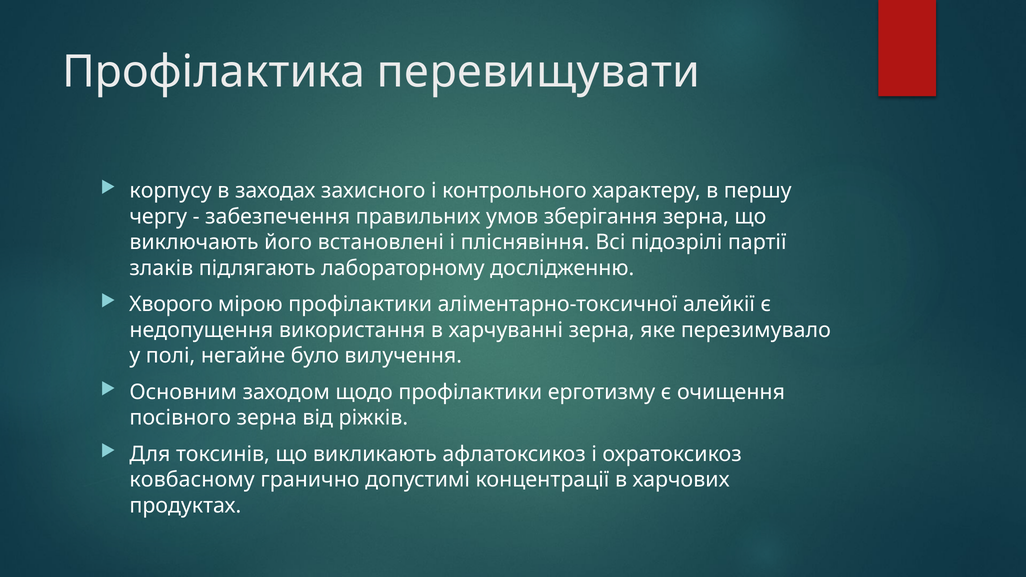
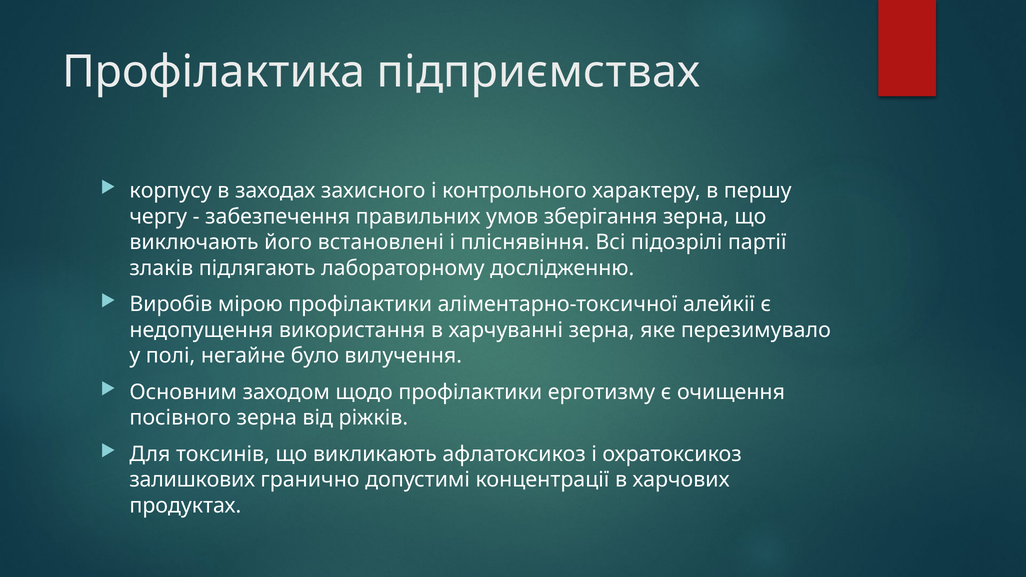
перевищувати: перевищувати -> підприємствах (539, 72)
Хворого: Хворого -> Виробів (171, 304)
ковбасному: ковбасному -> залишкових (192, 480)
